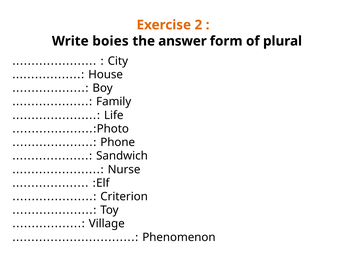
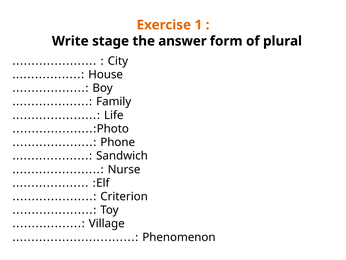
2: 2 -> 1 (198, 25)
boies: boies -> stage (111, 41)
